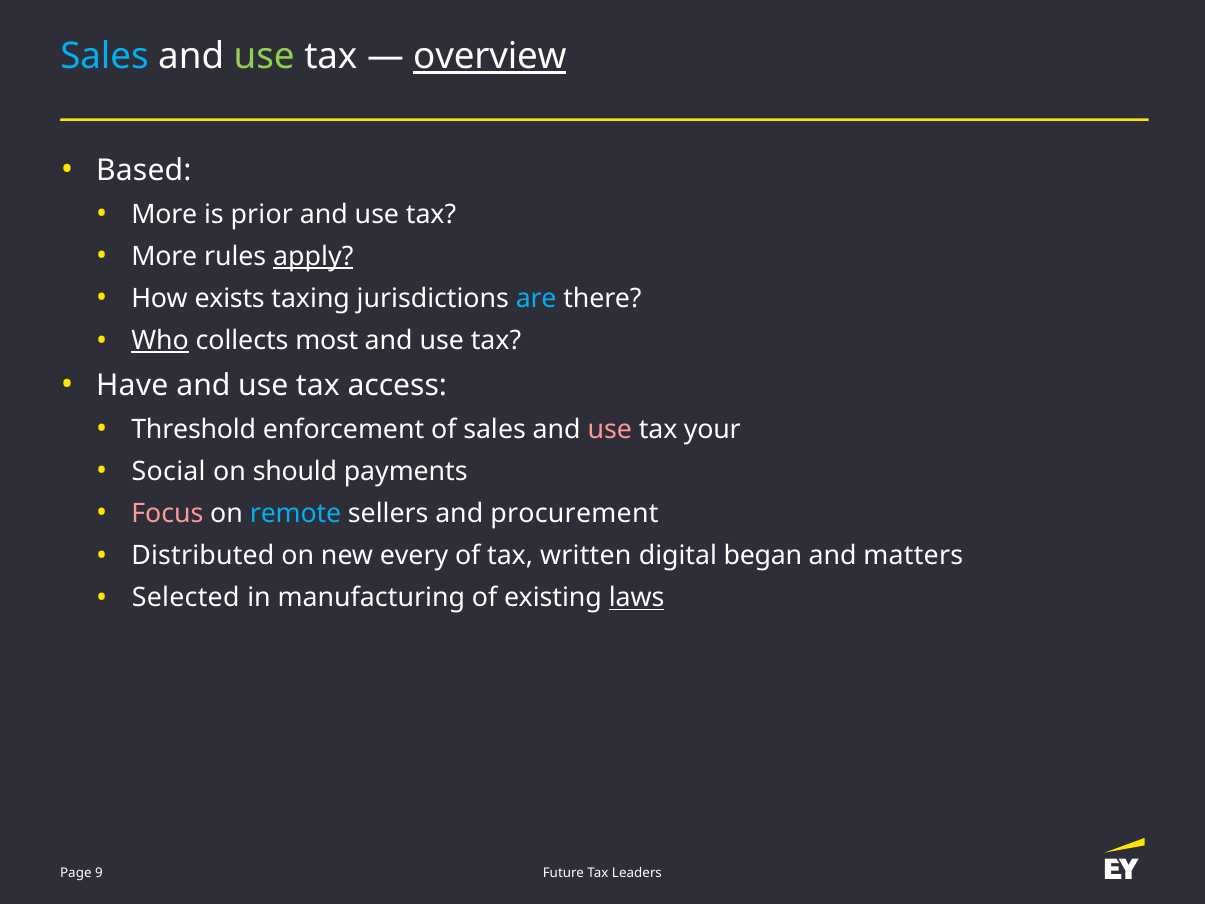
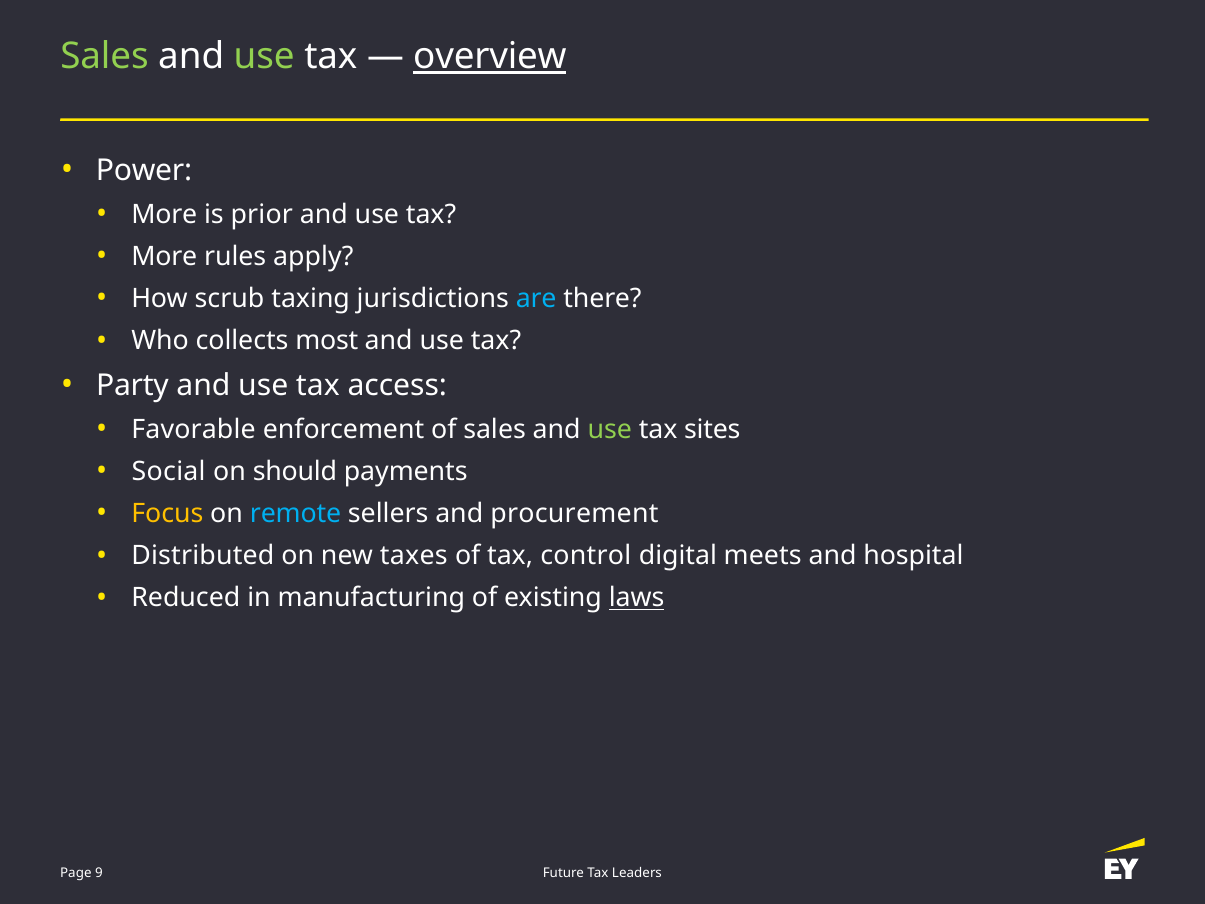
Sales colour: light blue -> light green (105, 57)
Based: Based -> Power (144, 170)
apply underline: present -> none (313, 256)
exists: exists -> scrub (229, 298)
Who underline: present -> none (160, 341)
Have: Have -> Party (132, 385)
Threshold: Threshold -> Favorable (194, 429)
use colour: pink -> light green (610, 429)
your: your -> sites (712, 429)
Focus colour: pink -> yellow (167, 513)
every: every -> taxes (414, 556)
written: written -> control (586, 556)
began: began -> meets (763, 556)
matters: matters -> hospital (913, 556)
Selected: Selected -> Reduced (186, 598)
